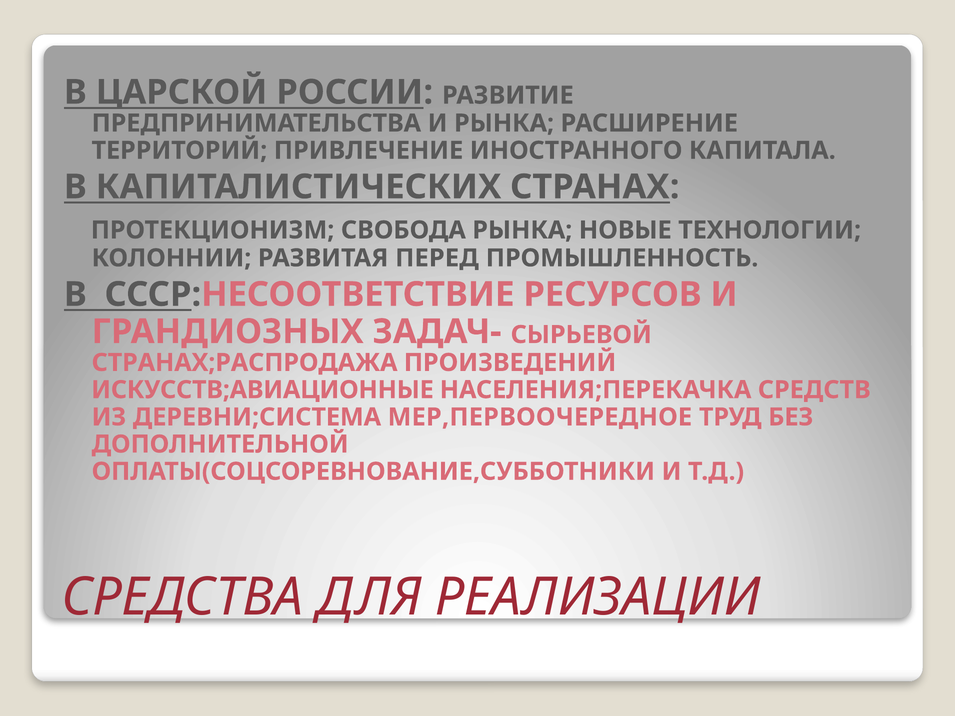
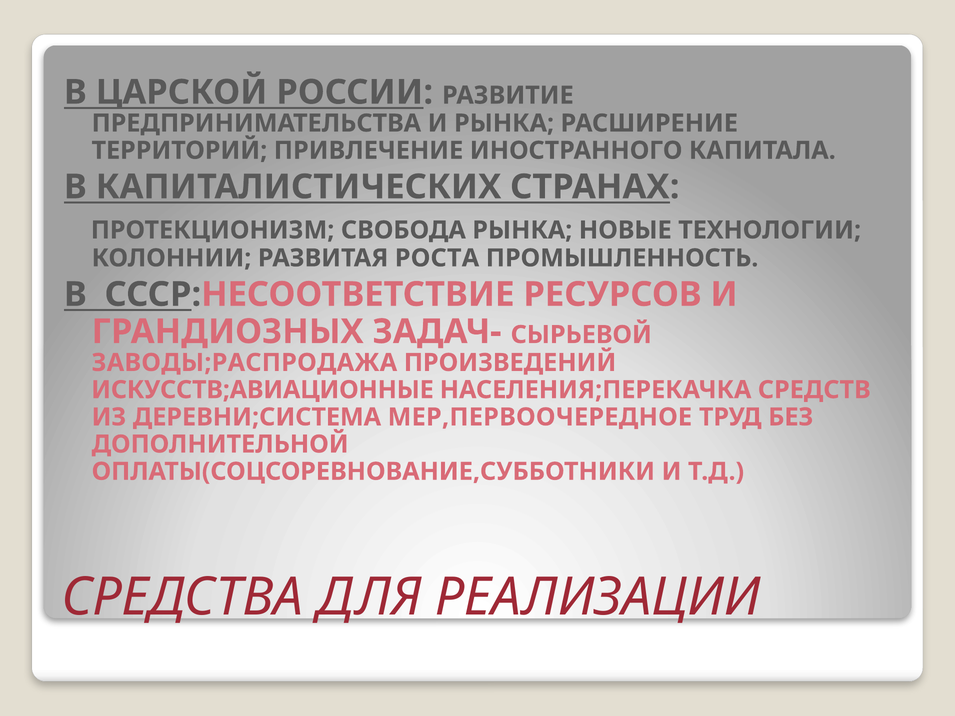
ПЕРЕД: ПЕРЕД -> РОСТА (437, 258)
СТРАНАХ;РАСПРОДАЖА: СТРАНАХ;РАСПРОДАЖА -> ЗАВОДЫ;РАСПРОДАЖА (244, 363)
